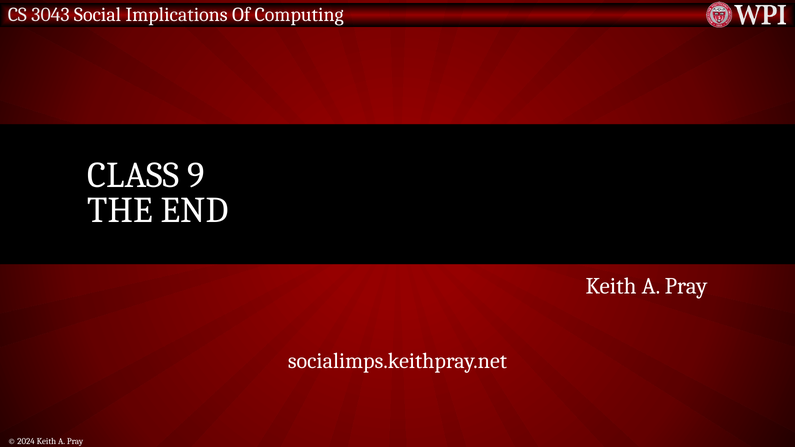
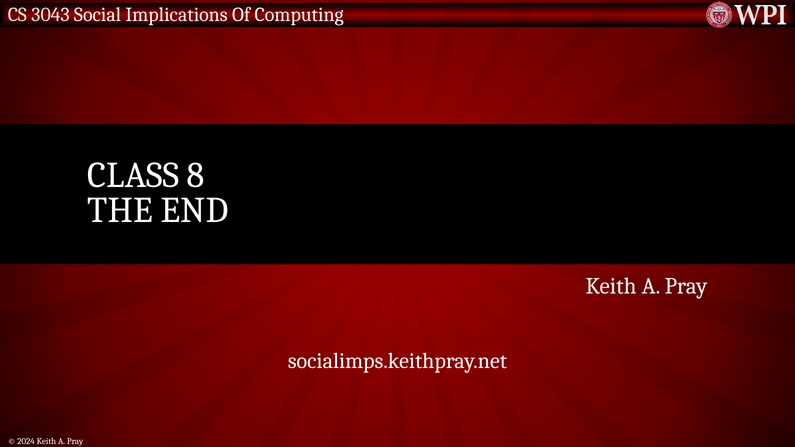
9: 9 -> 8 (196, 175)
